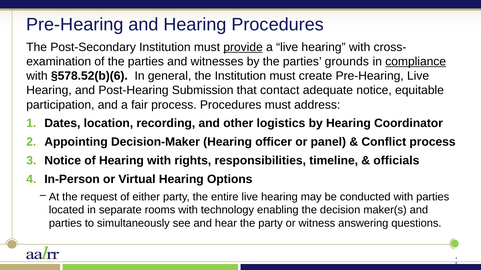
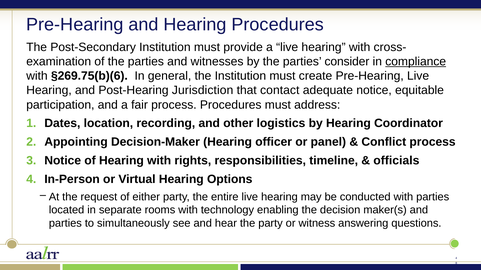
provide underline: present -> none (243, 47)
grounds: grounds -> consider (347, 62)
§578.52(b)(6: §578.52(b)(6 -> §269.75(b)(6 (89, 76)
Submission: Submission -> Jurisdiction (203, 91)
